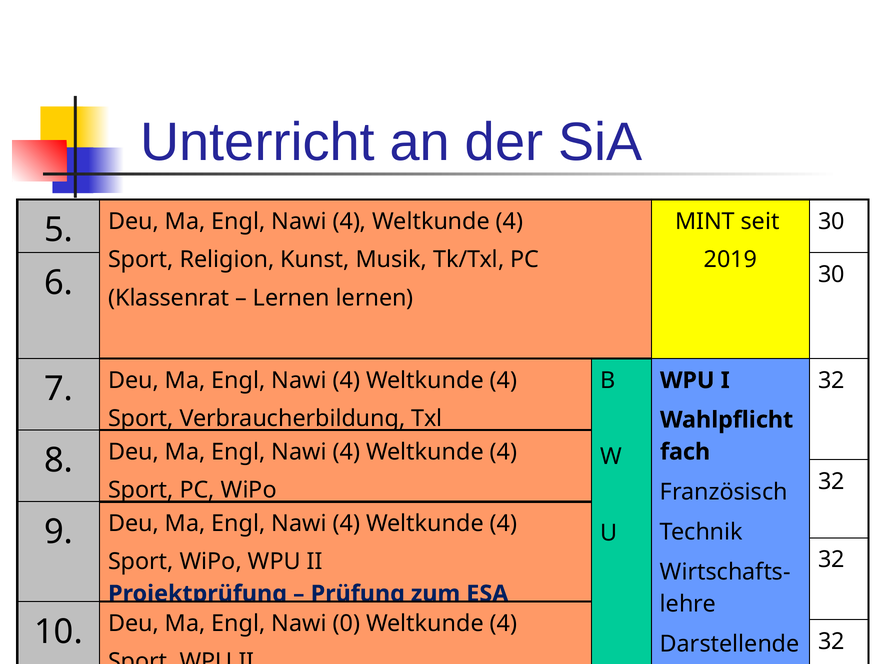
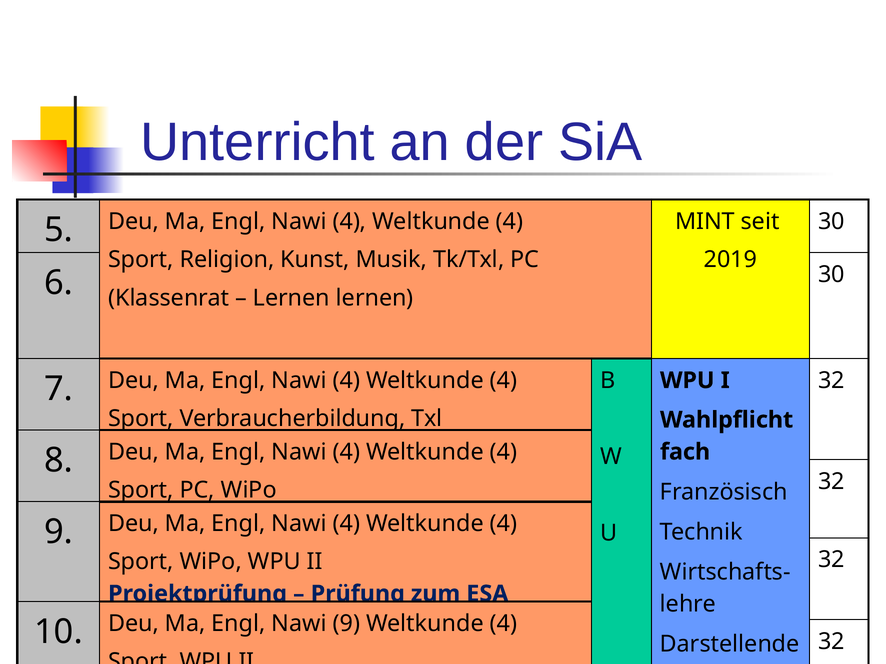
Nawi 0: 0 -> 9 (346, 624)
